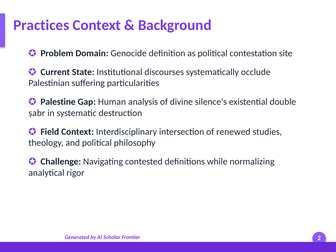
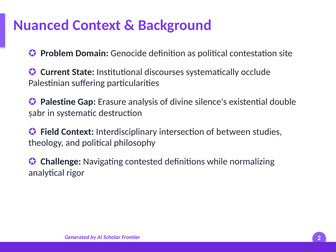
Practices: Practices -> Nuanced (41, 25)
Human: Human -> Erasure (112, 102)
renewed: renewed -> between (233, 132)
